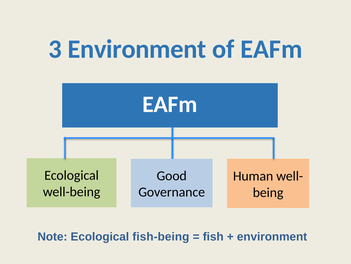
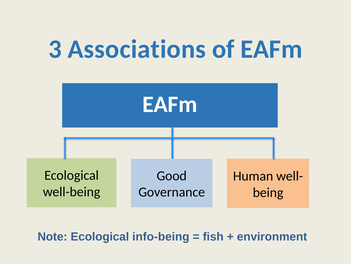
3 Environment: Environment -> Associations (137, 49)
fish-being: fish-being -> info-being (161, 236)
